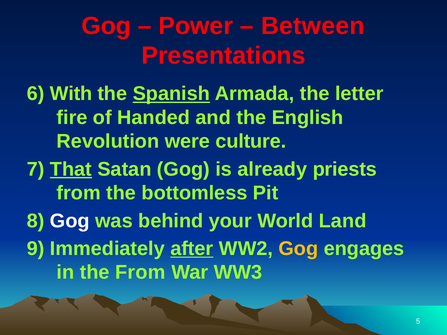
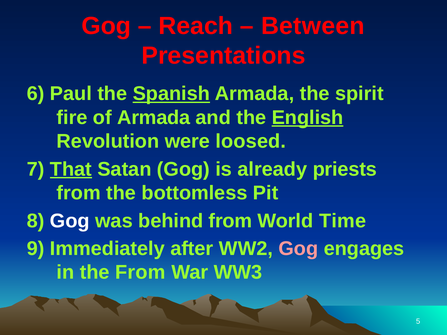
Power: Power -> Reach (196, 26)
With: With -> Paul (71, 94)
letter: letter -> spirit (359, 94)
of Handed: Handed -> Armada (154, 118)
English underline: none -> present (308, 118)
culture: culture -> loosed (251, 141)
behind your: your -> from (230, 221)
Land: Land -> Time (343, 221)
after underline: present -> none (192, 249)
Gog colour: yellow -> pink (298, 249)
